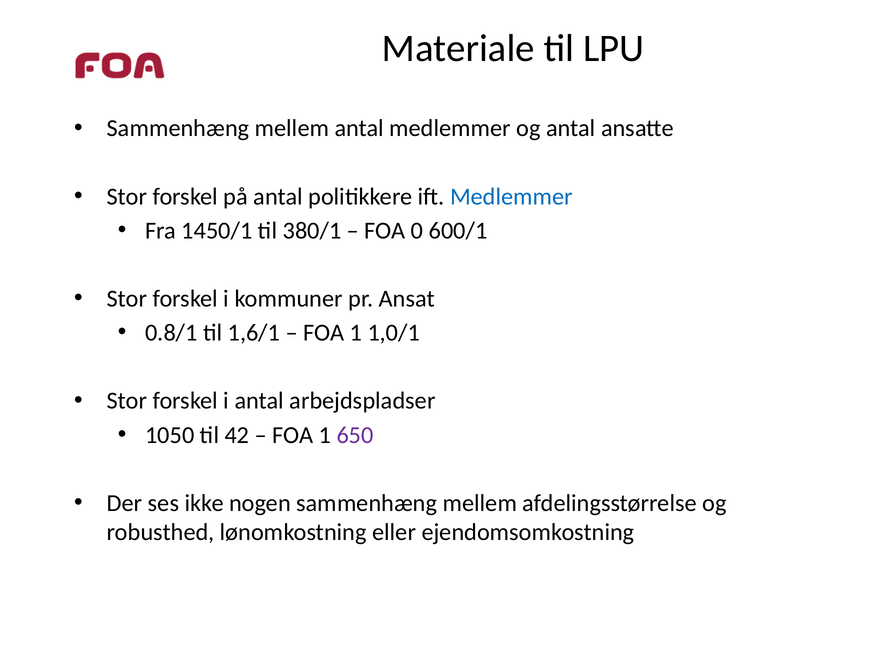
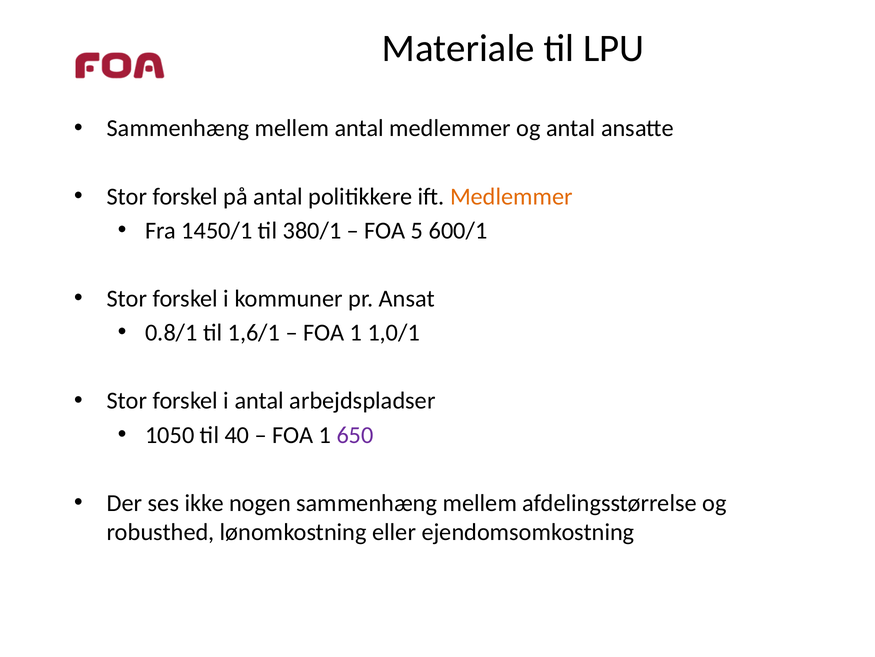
Medlemmer colour: blue -> orange (511, 196)
0: 0 -> 5 (417, 230)
42: 42 -> 40 (237, 435)
